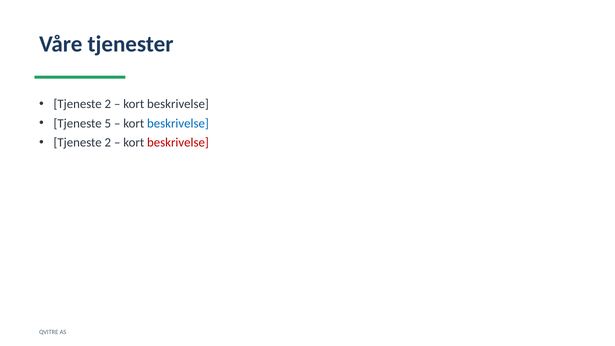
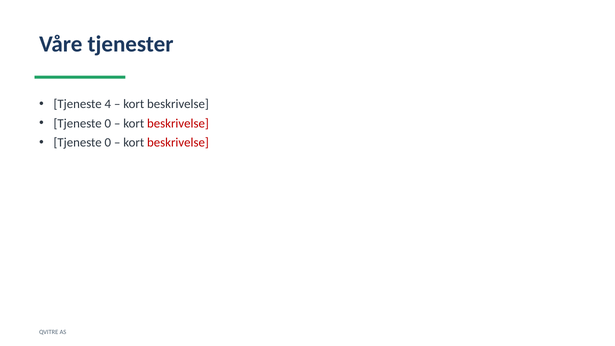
2: 2 -> 4 (108, 104)
5: 5 -> 0 (108, 123)
beskrivelse colour: blue -> red (178, 123)
2: 2 -> 0 (108, 143)
